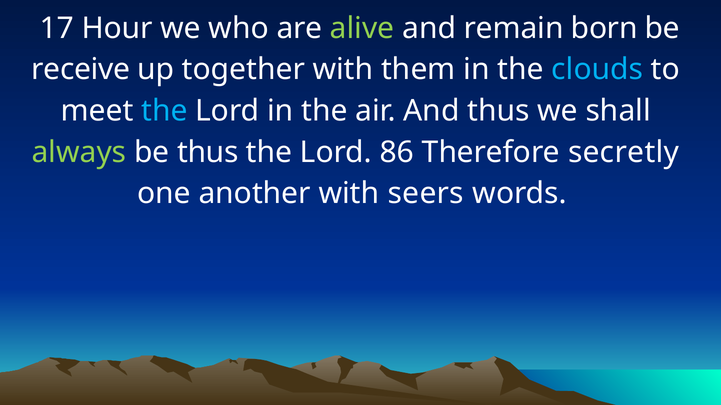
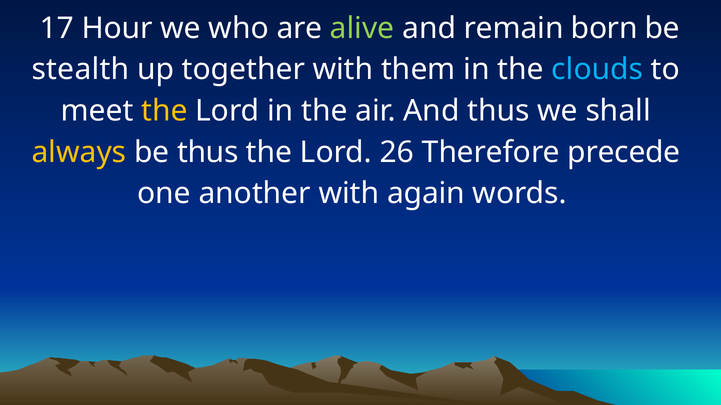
receive: receive -> stealth (80, 70)
the colour: light blue -> yellow (164, 111)
always colour: light green -> yellow (79, 152)
86: 86 -> 26 (397, 152)
secretly: secretly -> precede (624, 152)
seers: seers -> again (426, 194)
